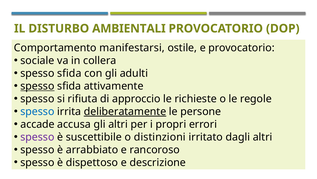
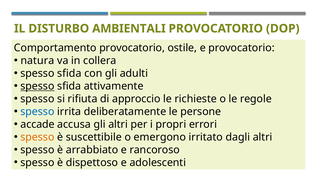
Comportamento manifestarsi: manifestarsi -> provocatorio (132, 48)
sociale: sociale -> natura (37, 60)
deliberatamente underline: present -> none (125, 111)
spesso colour: purple -> orange (37, 137)
distinzioni: distinzioni -> emergono (160, 137)
descrizione: descrizione -> adolescenti (158, 162)
